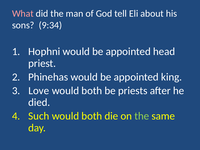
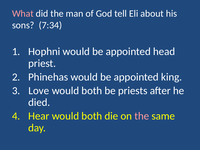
9:34: 9:34 -> 7:34 (50, 25)
Such: Such -> Hear (39, 116)
the colour: light green -> pink (142, 116)
